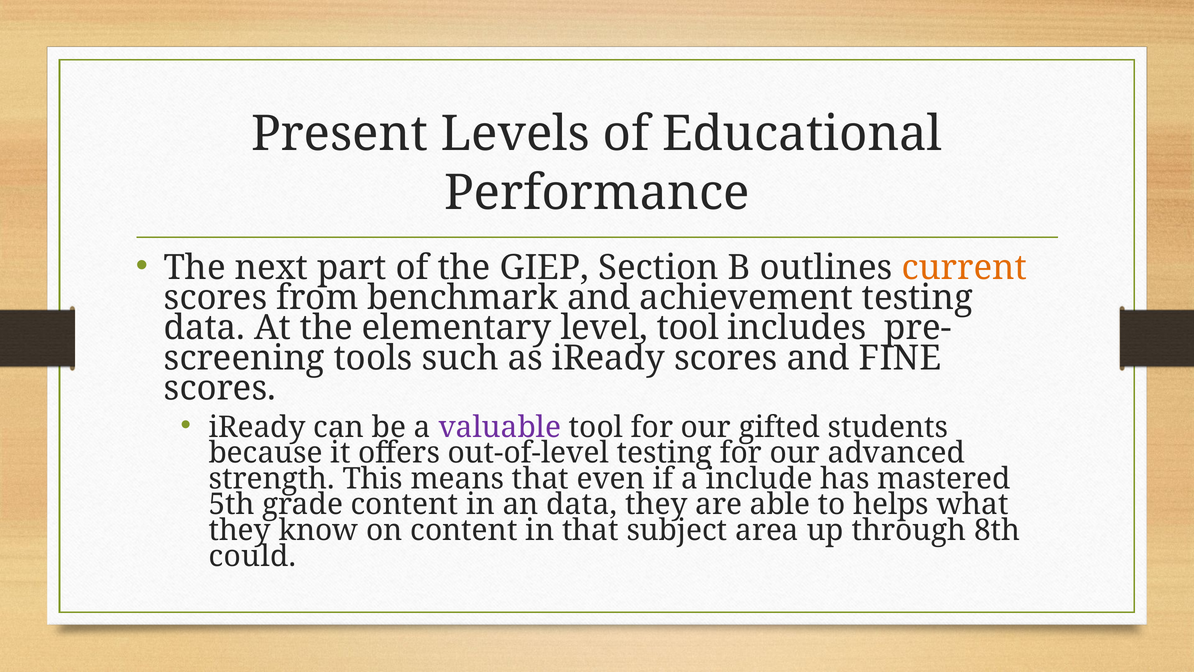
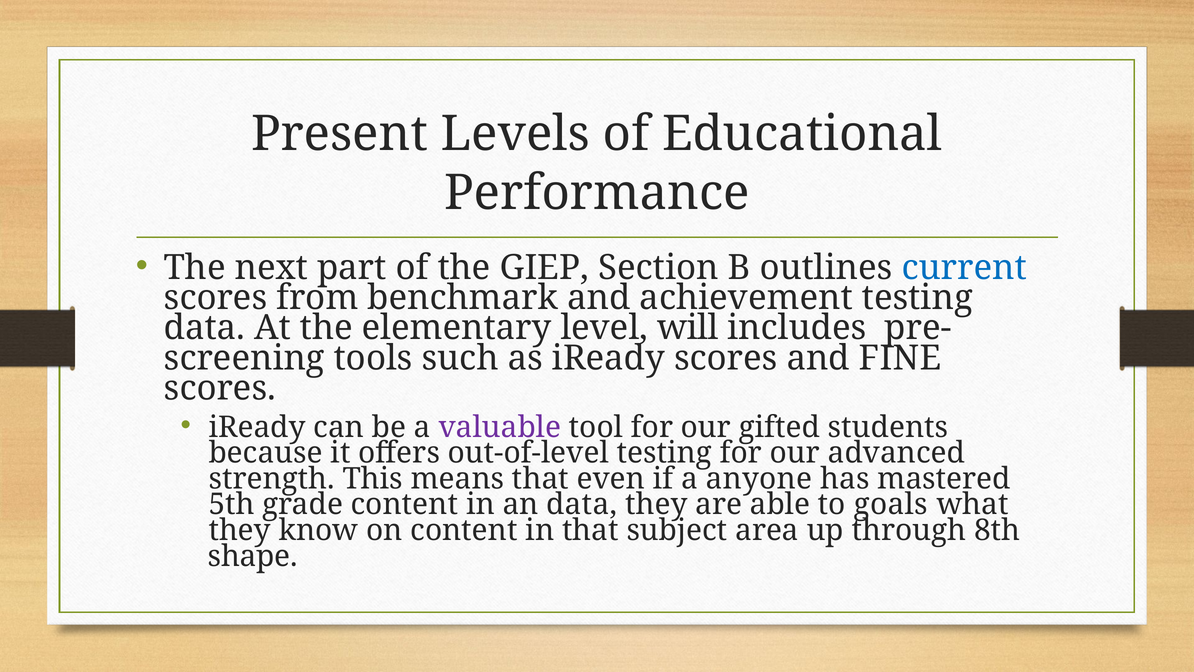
current colour: orange -> blue (964, 267)
level tool: tool -> will (688, 328)
include: include -> anyone (759, 479)
helps: helps -> goals (891, 504)
could: could -> shape (253, 556)
